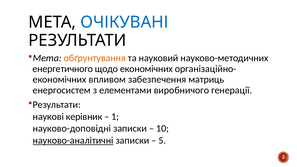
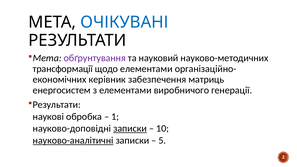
обґрунтування colour: orange -> purple (95, 58)
енергетичного: енергетичного -> трансформації (63, 69)
щодо економічних: економічних -> елементами (146, 69)
впливом: впливом -> керівник (107, 79)
керівник: керівник -> обробка (84, 117)
записки underline: none -> present (130, 129)
